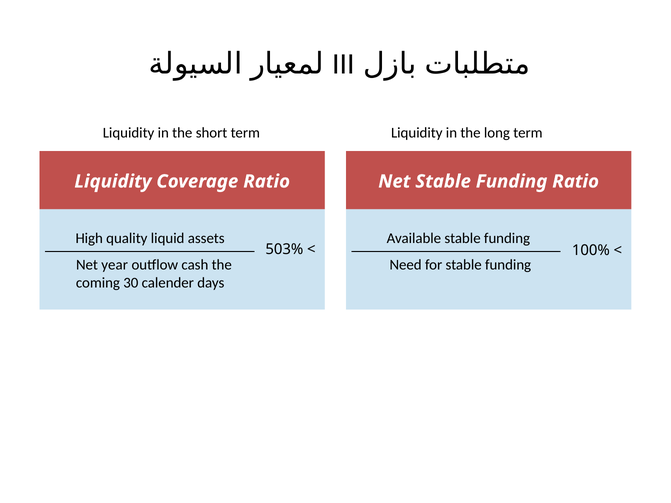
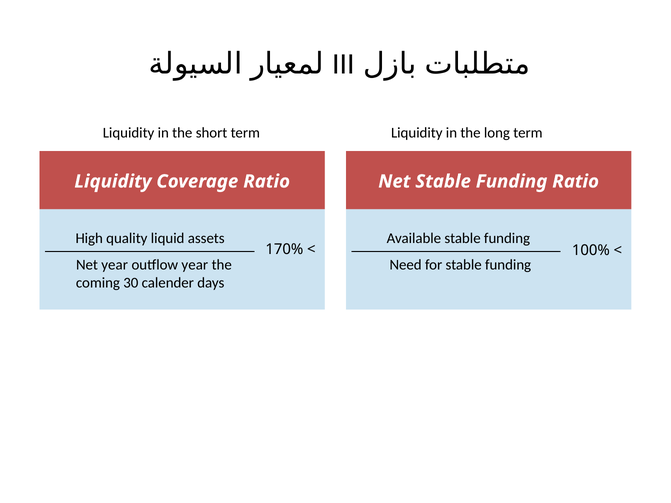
503%: 503% -> 170% (284, 250)
outflow cash: cash -> year (195, 265)
